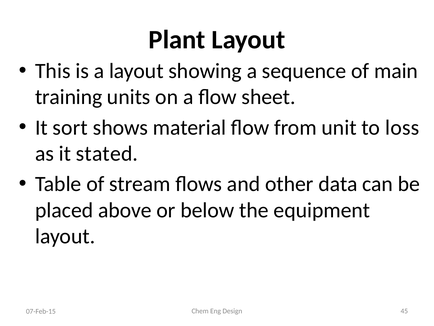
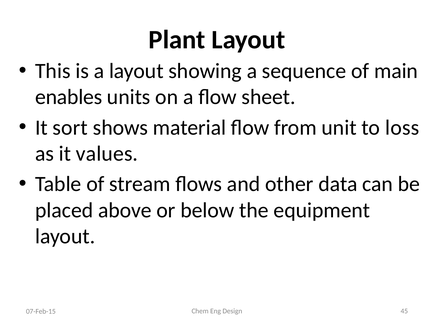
training: training -> enables (69, 97)
stated: stated -> values (107, 153)
